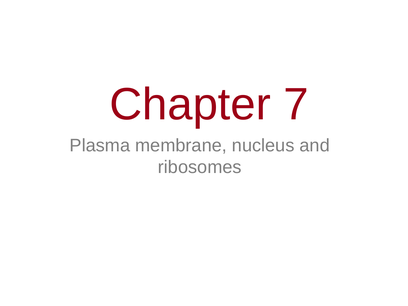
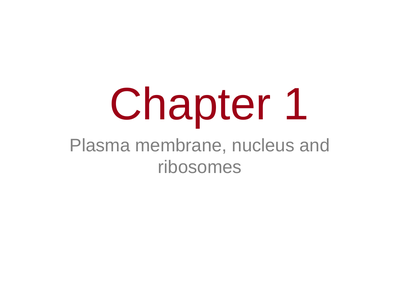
7: 7 -> 1 (296, 105)
